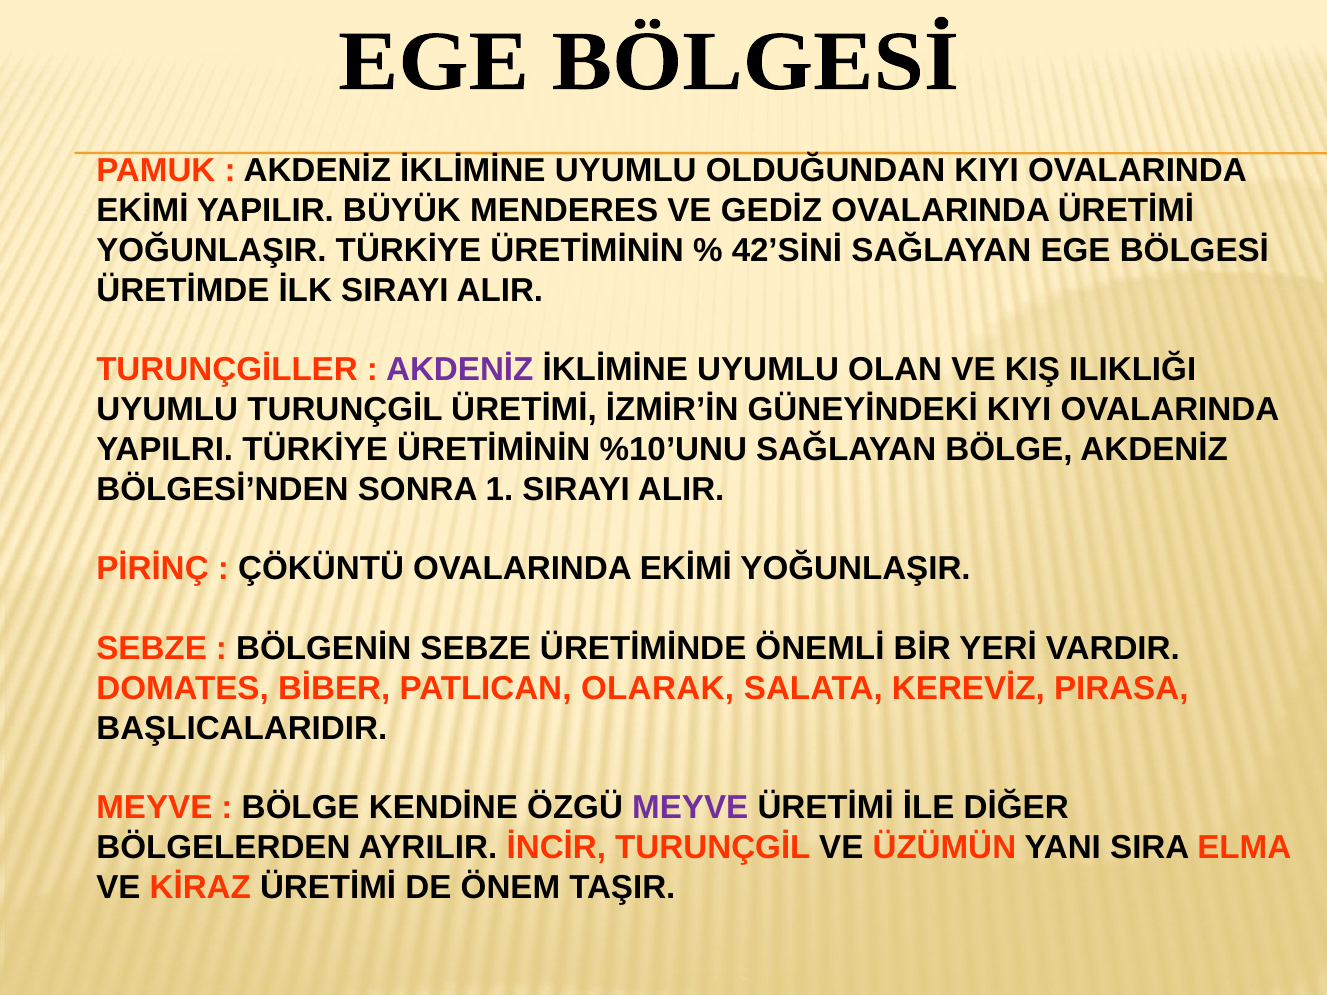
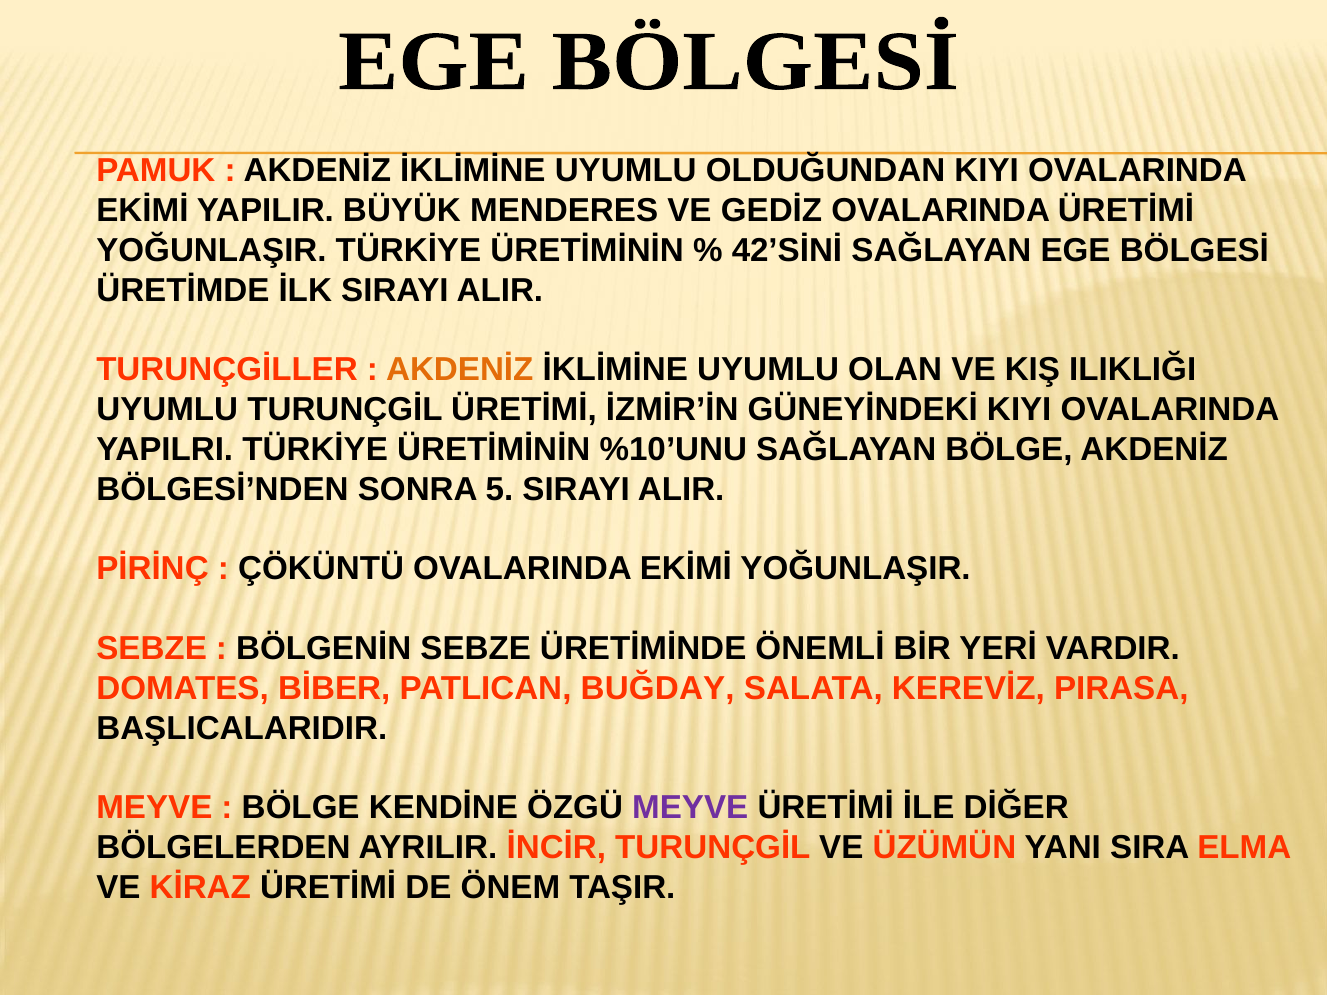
AKDENİZ colour: purple -> orange (460, 370)
1: 1 -> 5 (499, 490)
OLARAK: OLARAK -> BUĞDAY (658, 689)
